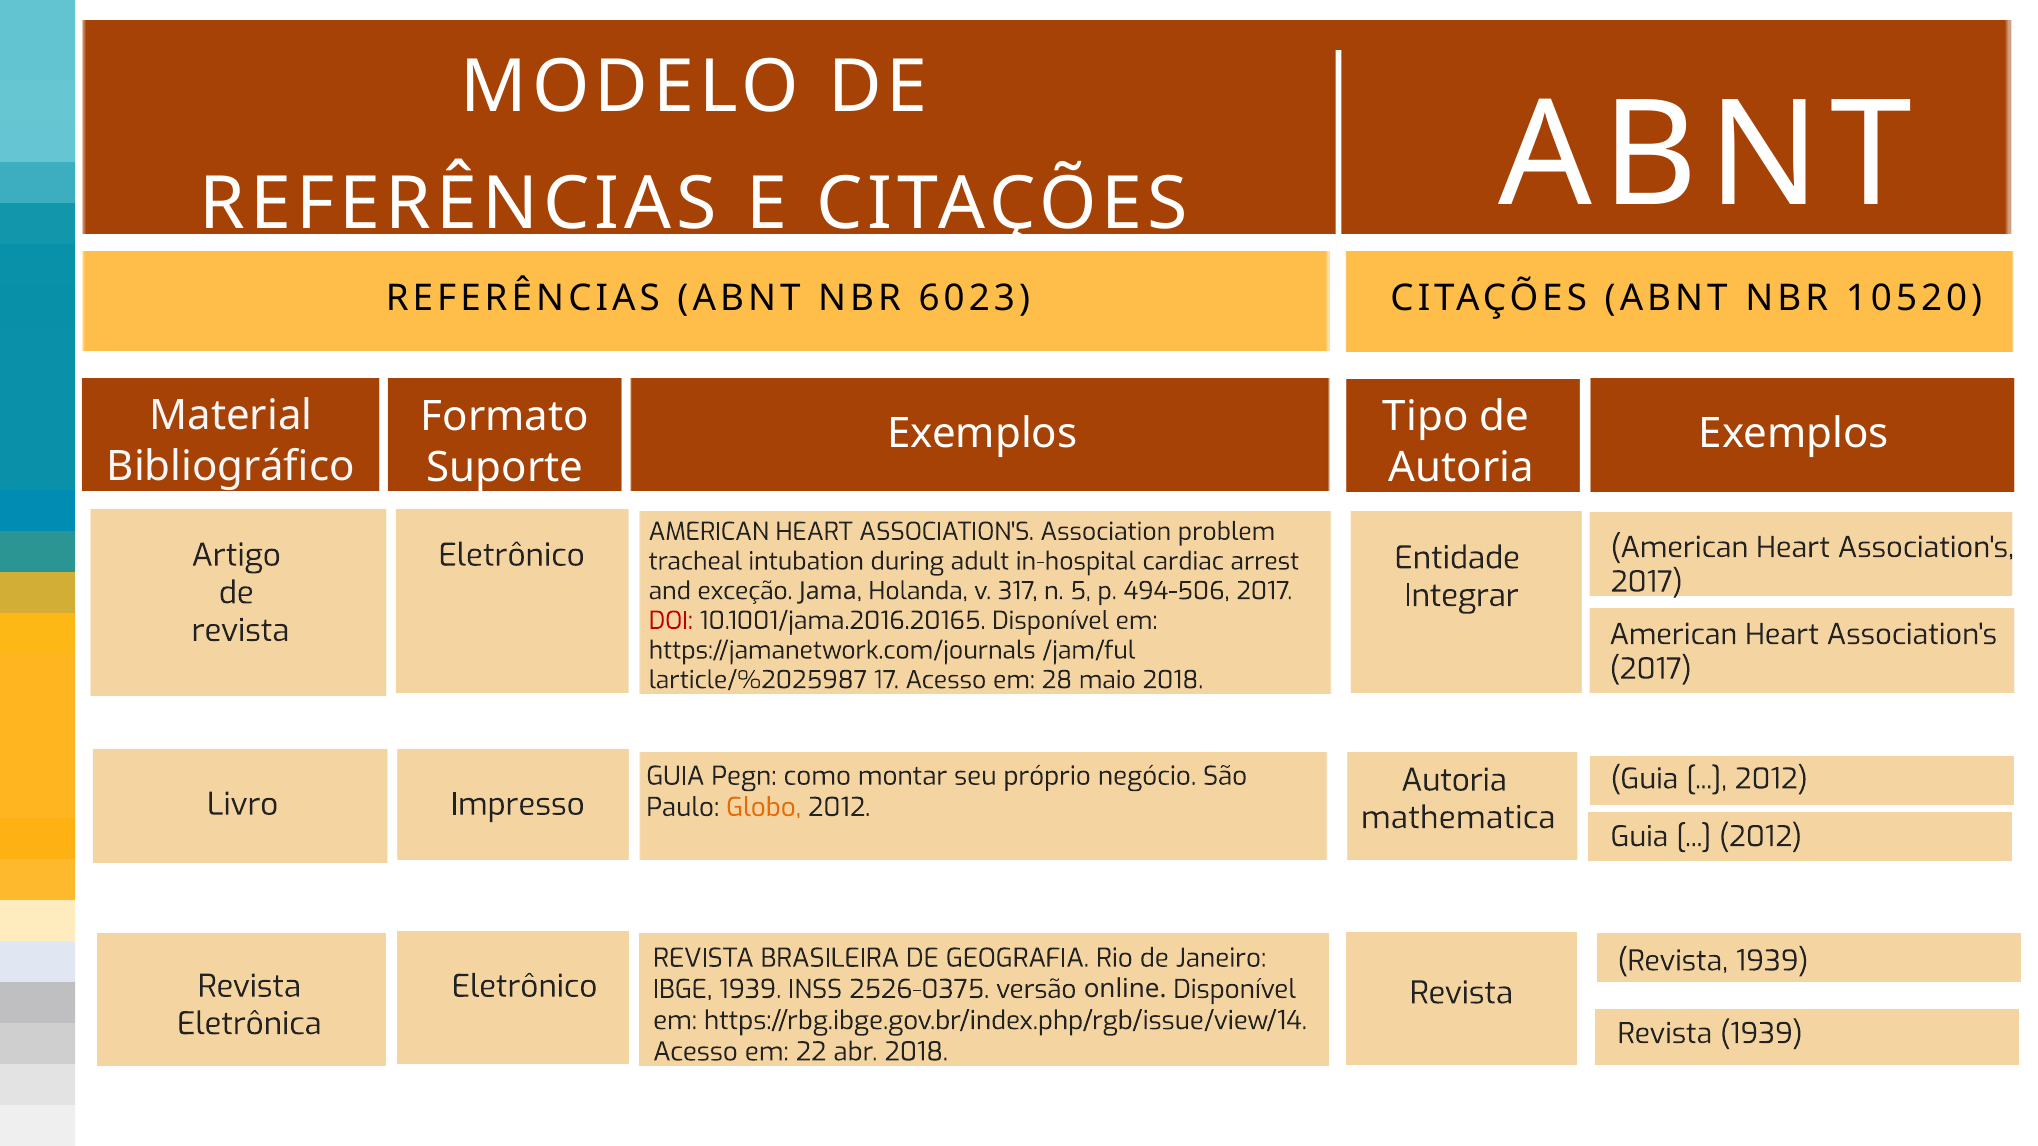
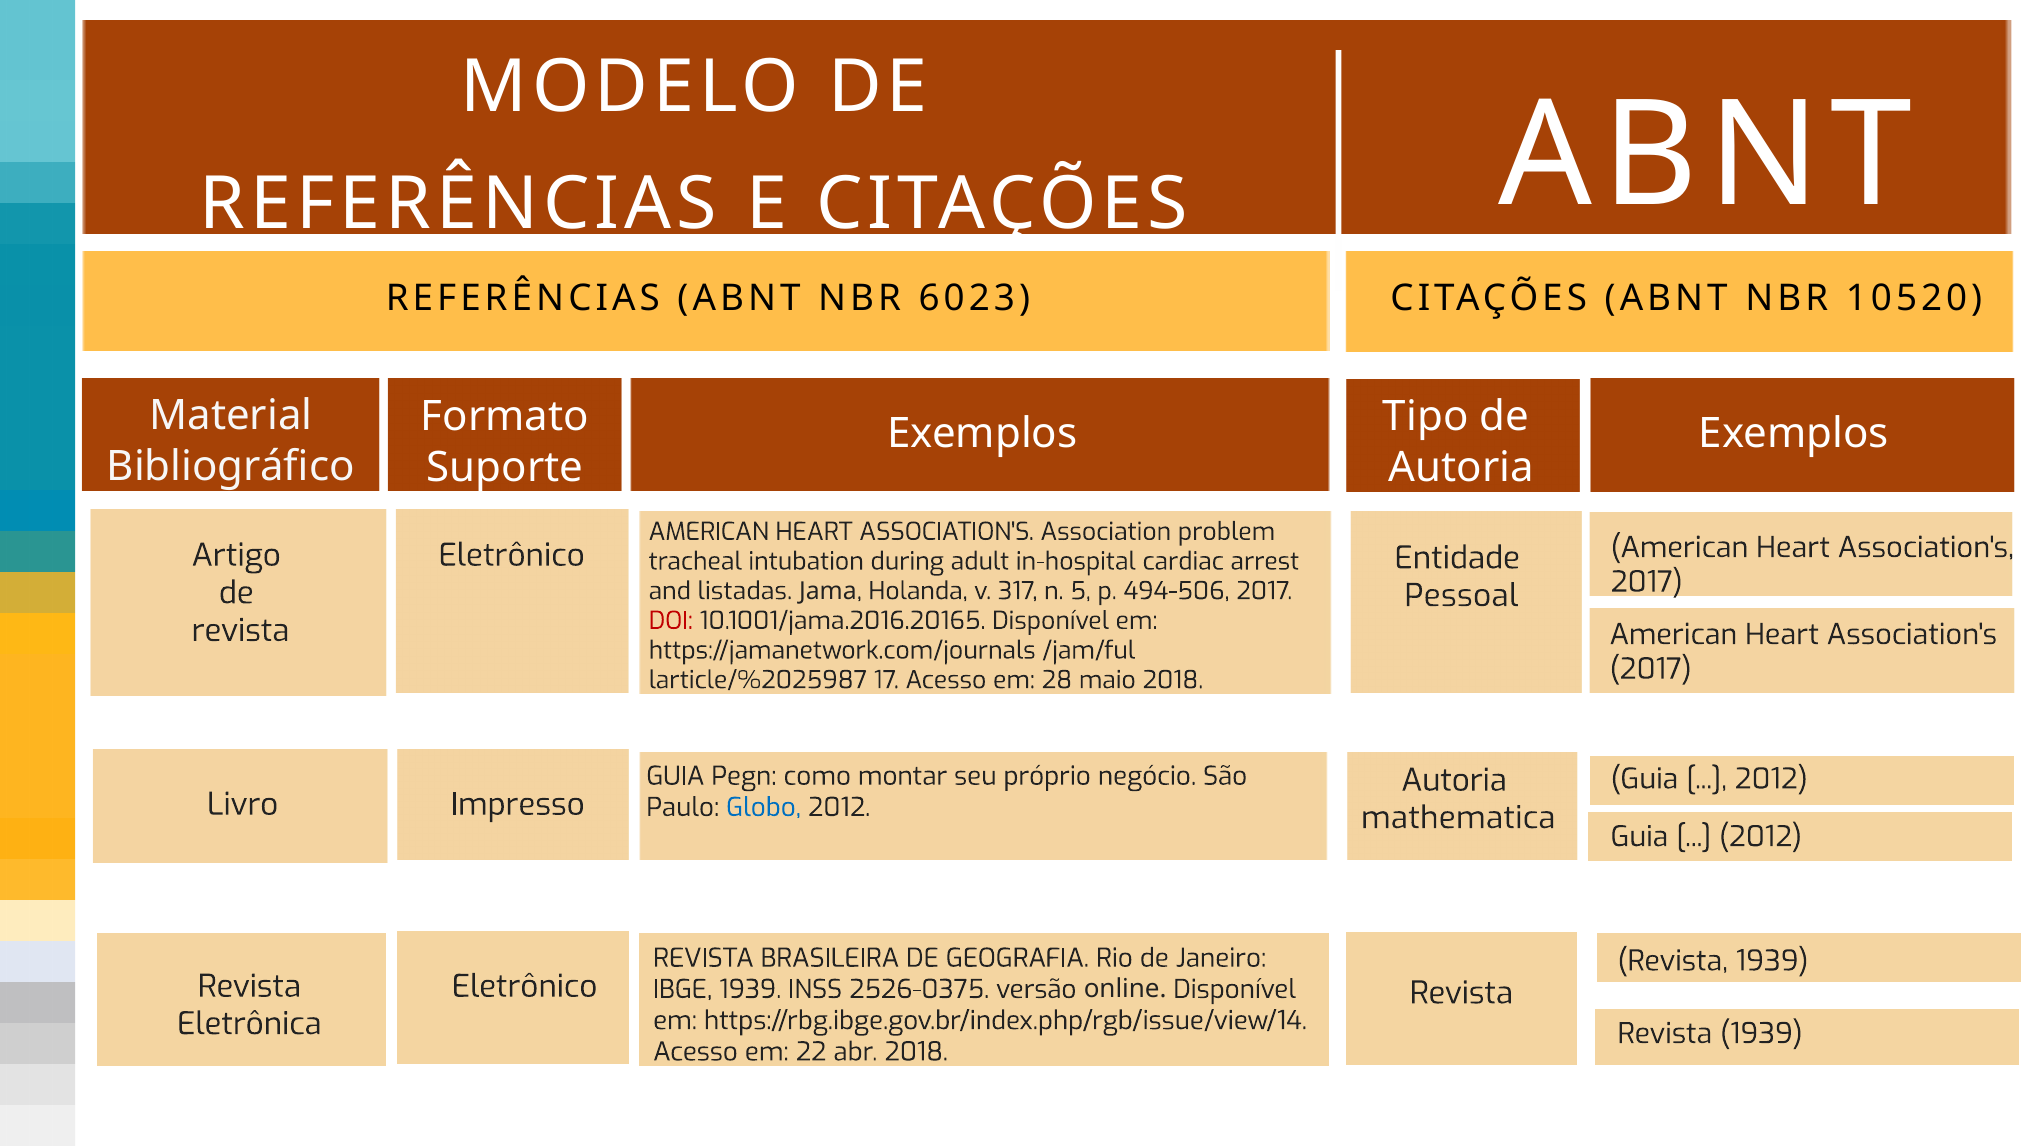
exceção: exceção -> listadas (745, 591)
Integrar: Integrar -> Pessoal (1461, 596)
Globo colour: orange -> blue (764, 808)
